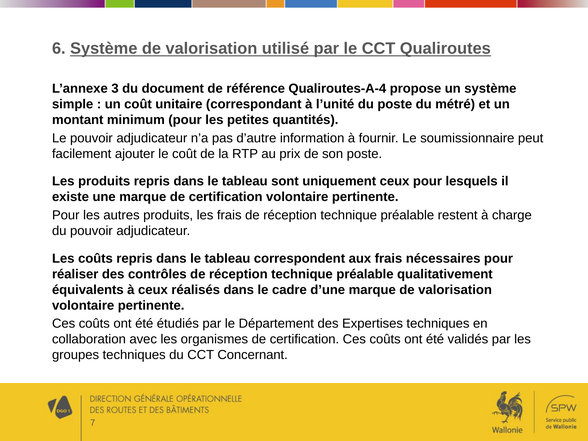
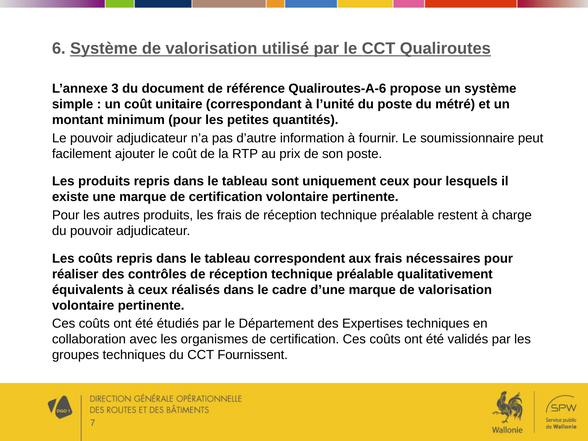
Qualiroutes-A-4: Qualiroutes-A-4 -> Qualiroutes-A-6 (337, 89)
Concernant: Concernant -> Fournissent (253, 355)
